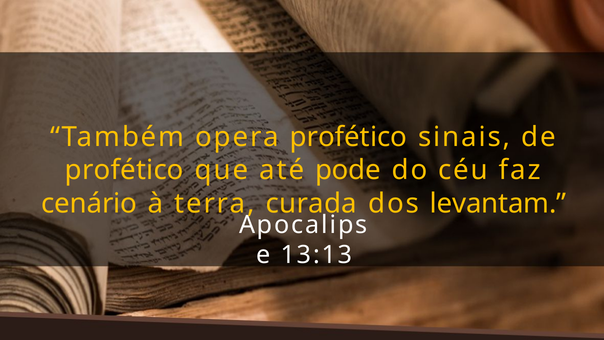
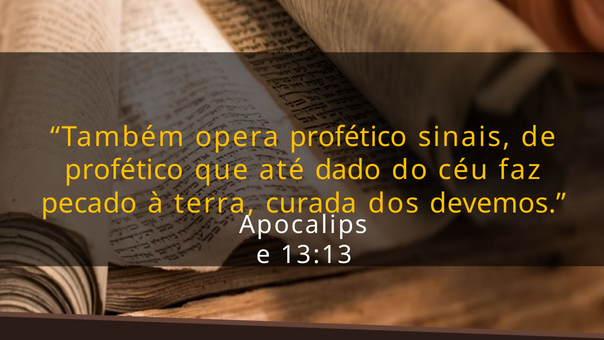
pode: pode -> dado (348, 170)
cenário: cenário -> pecado (89, 203)
levantam: levantam -> devemos (498, 203)
